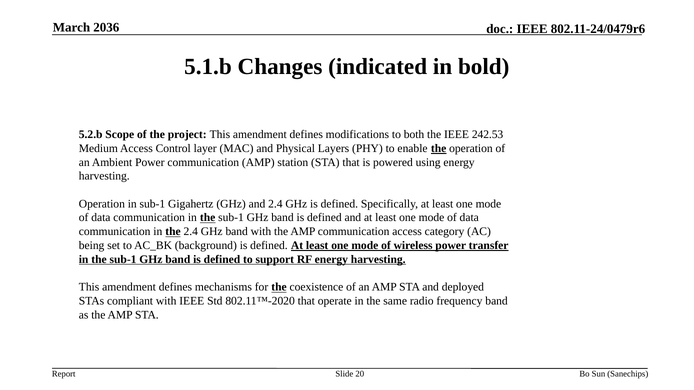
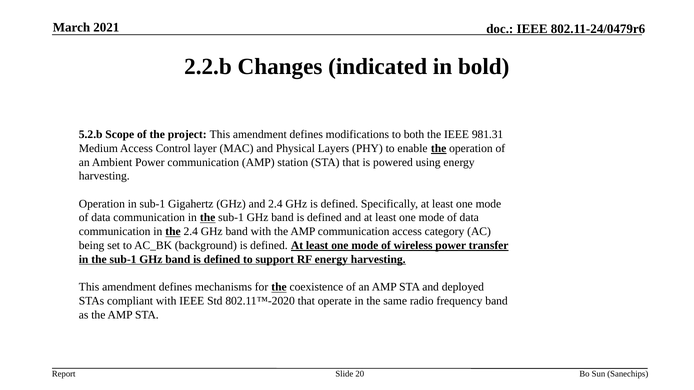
2036: 2036 -> 2021 (106, 28)
5.1.b: 5.1.b -> 2.2.b (208, 67)
242.53: 242.53 -> 981.31 (488, 135)
